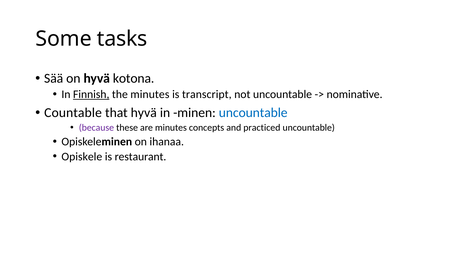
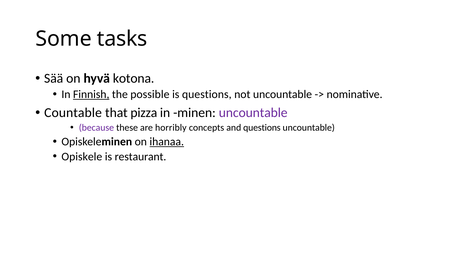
the minutes: minutes -> possible (150, 94)
is transcript: transcript -> questions (207, 94)
that hyvä: hyvä -> pizza (144, 113)
uncountable colour: blue -> purple (253, 113)
are minutes: minutes -> horribly (171, 128)
and practiced: practiced -> questions (262, 128)
ihanaa underline: none -> present (167, 142)
